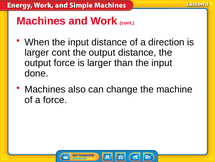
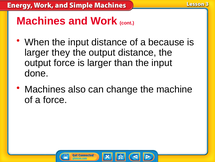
direction: direction -> because (166, 42)
larger cont: cont -> they (61, 52)
